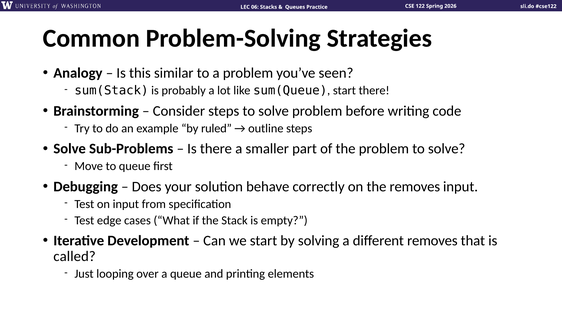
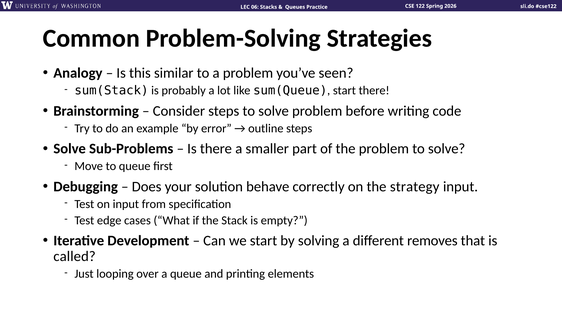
ruled: ruled -> error (216, 128)
the removes: removes -> strategy (415, 187)
